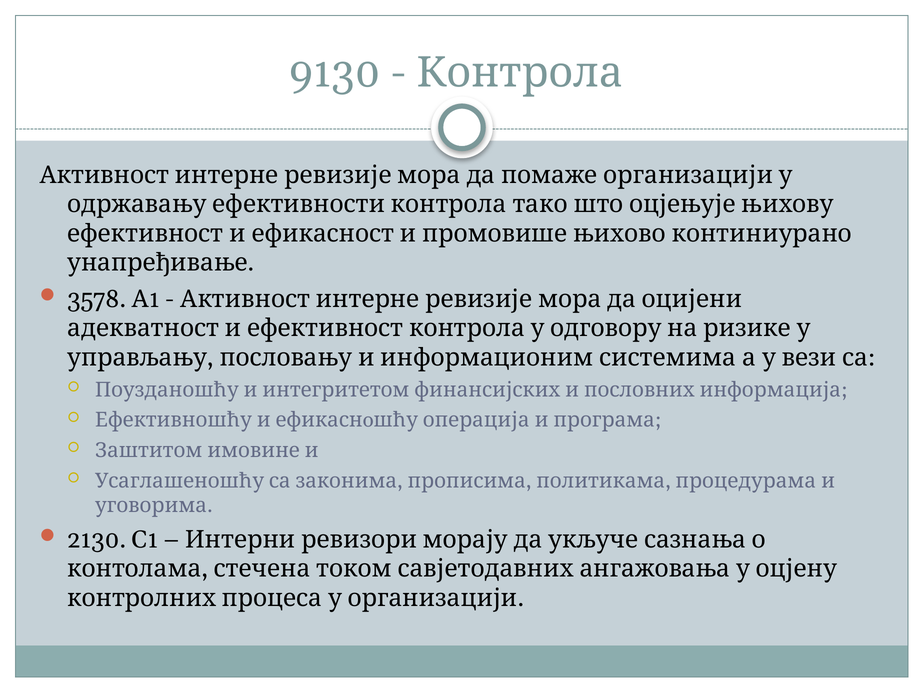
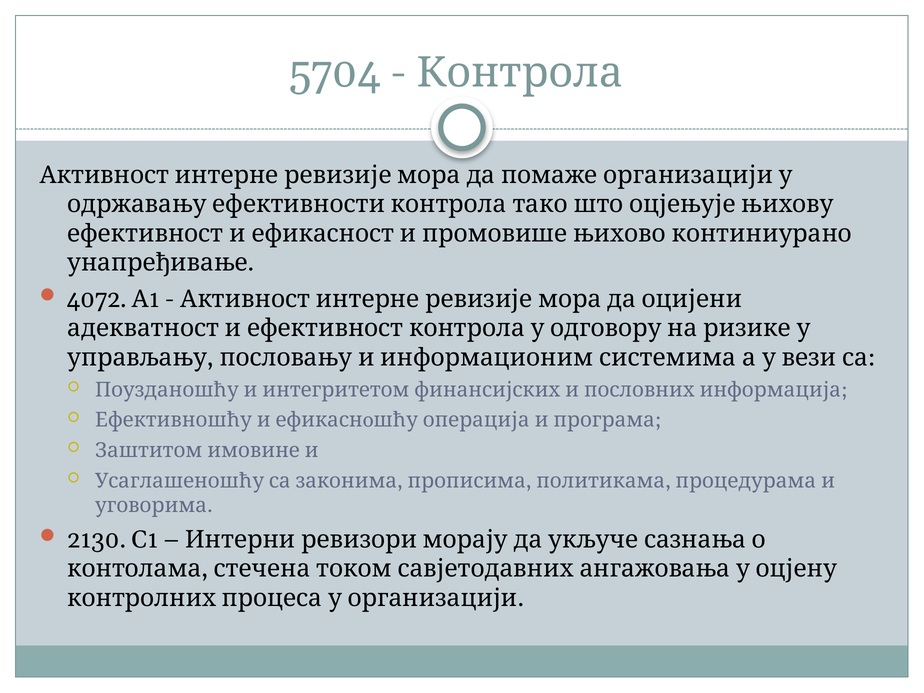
9130: 9130 -> 5704 (335, 73)
3578: 3578 -> 4072 (97, 299)
